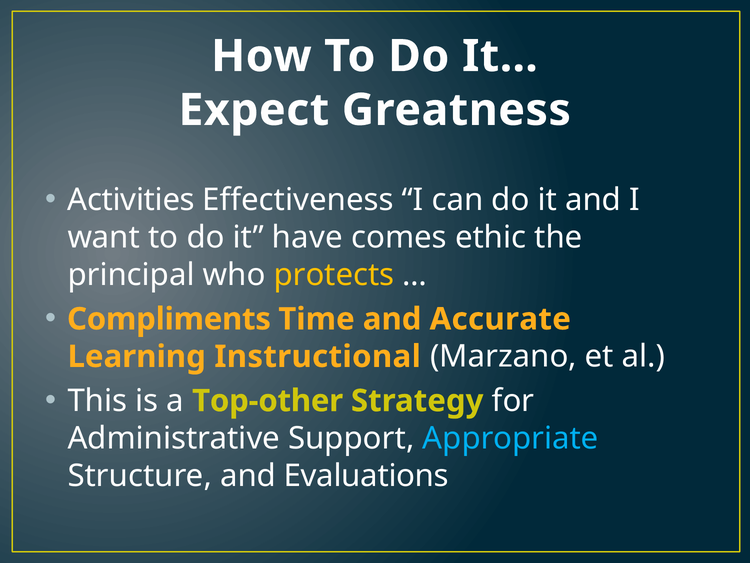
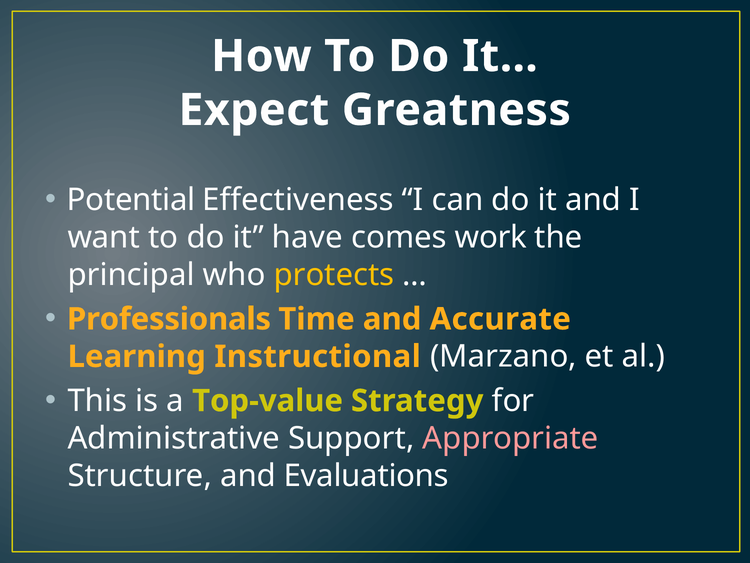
Activities: Activities -> Potential (131, 200)
ethic: ethic -> work (491, 237)
Compliments: Compliments -> Professionals (169, 319)
Top-other: Top-other -> Top-value (268, 401)
Appropriate colour: light blue -> pink (510, 438)
